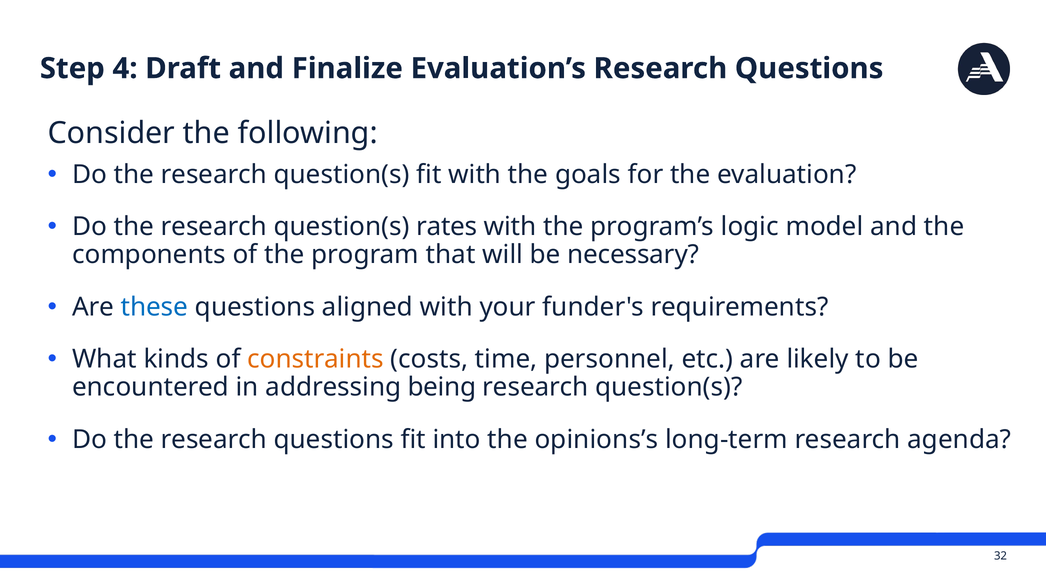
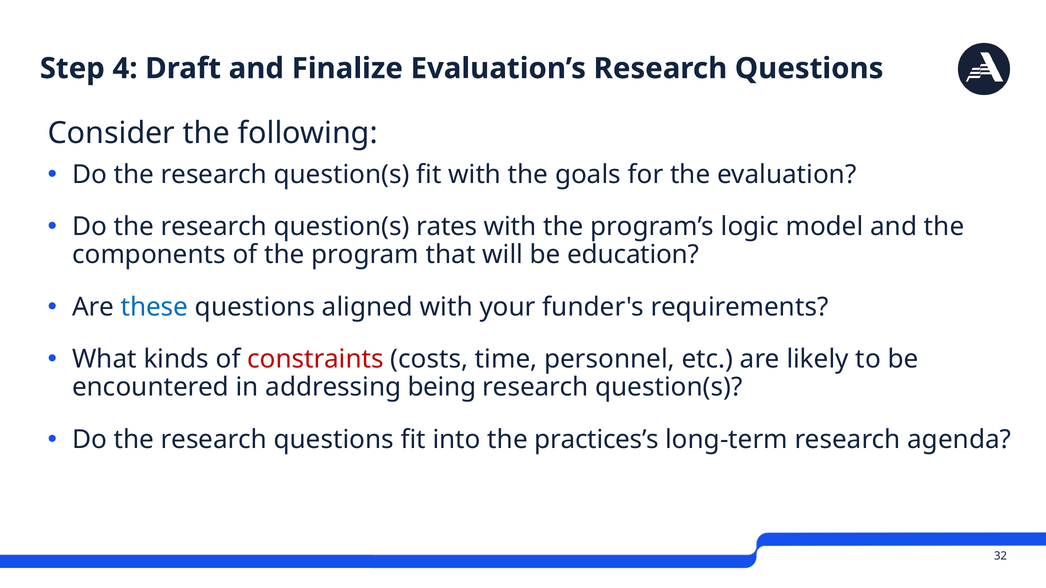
necessary: necessary -> education (633, 255)
constraints colour: orange -> red (316, 359)
opinions’s: opinions’s -> practices’s (597, 440)
